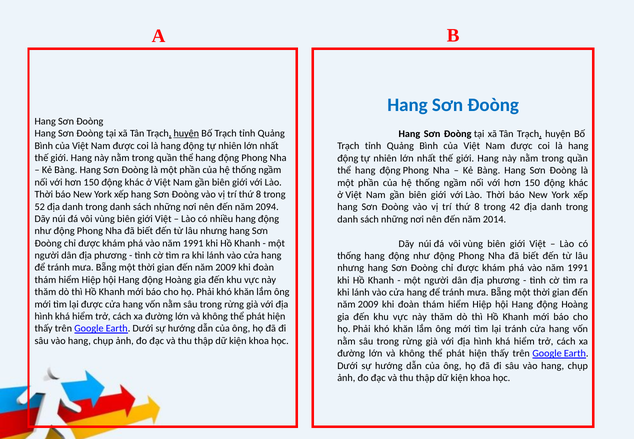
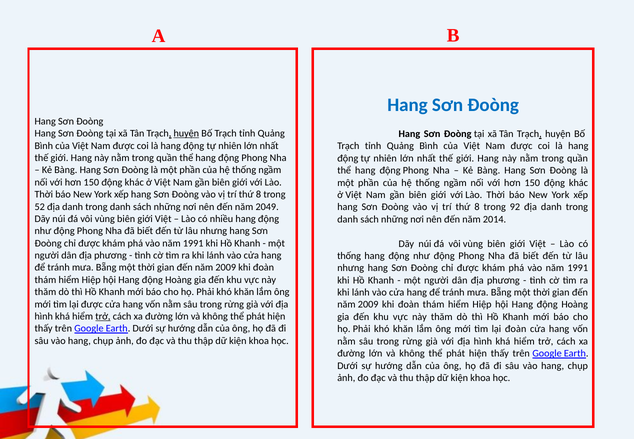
2094: 2094 -> 2049 (267, 207)
42: 42 -> 92 (515, 207)
trở underline: none -> present (103, 316)
lại tránh: tránh -> đoàn (516, 329)
